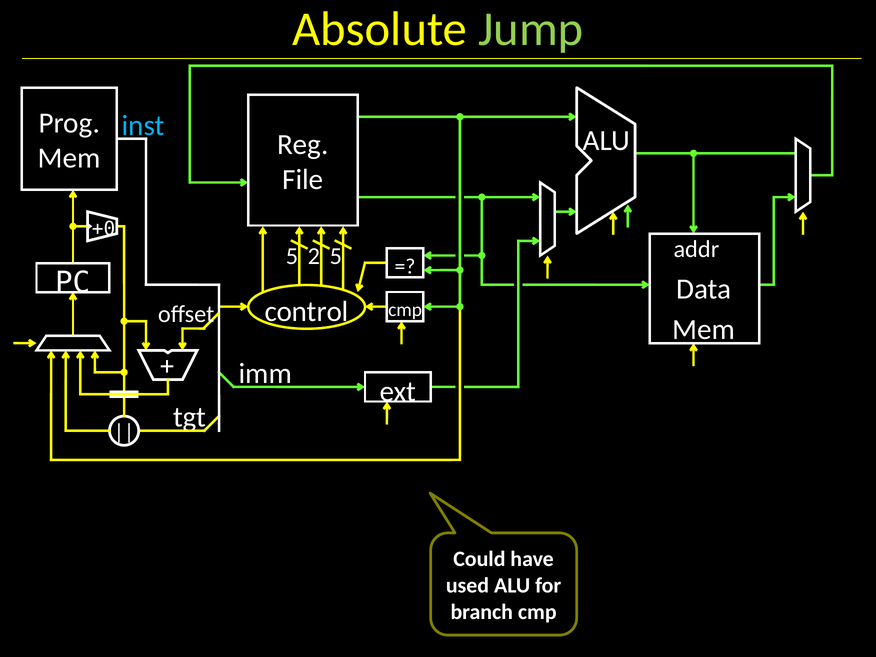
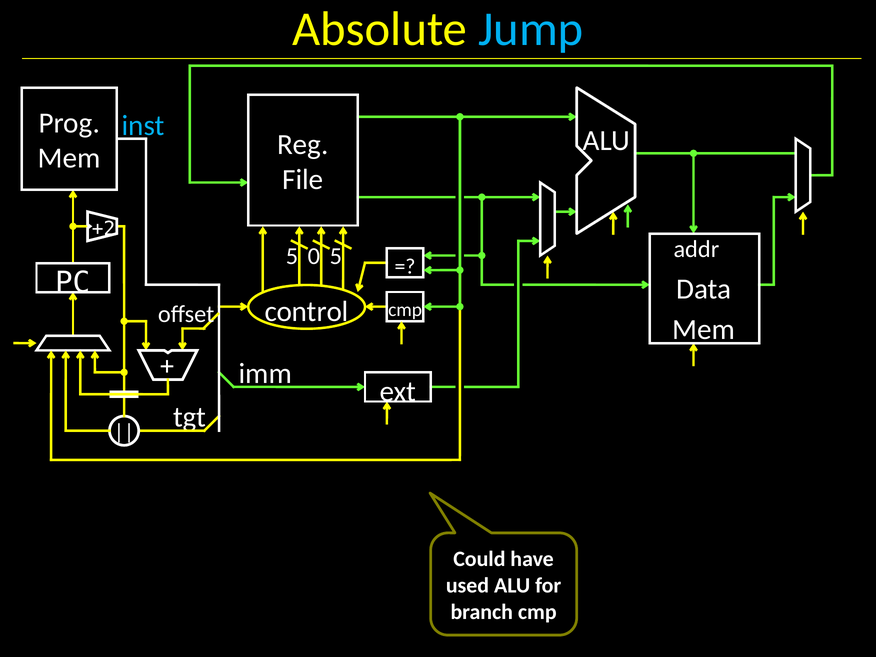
Jump colour: light green -> light blue (531, 29)
+0: +0 -> +2 (104, 229)
2: 2 -> 0 (314, 256)
